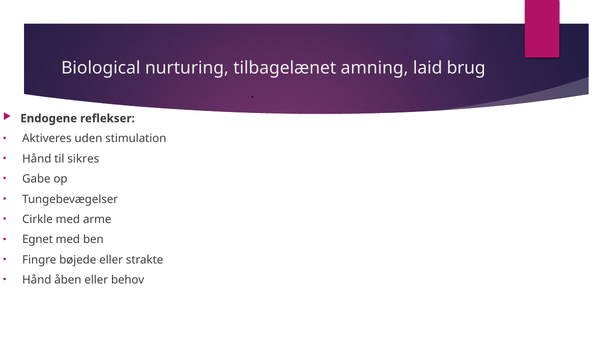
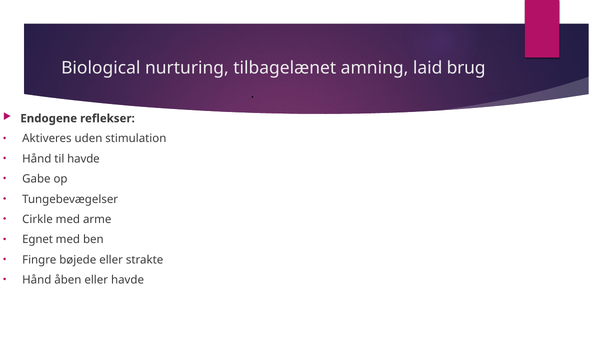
til sikres: sikres -> havde (83, 159)
eller behov: behov -> havde (128, 280)
